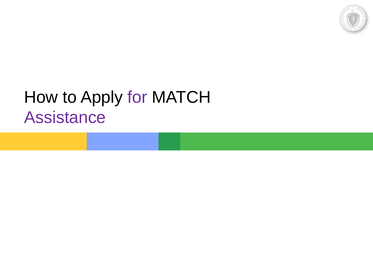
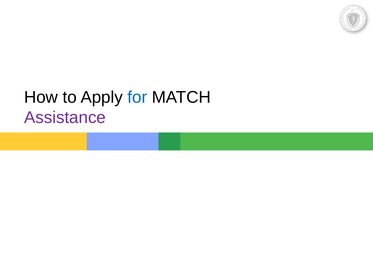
for colour: purple -> blue (137, 97)
